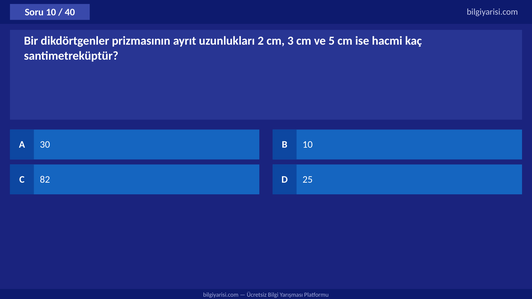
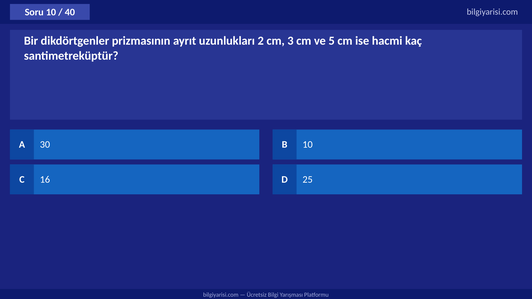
82: 82 -> 16 (45, 180)
